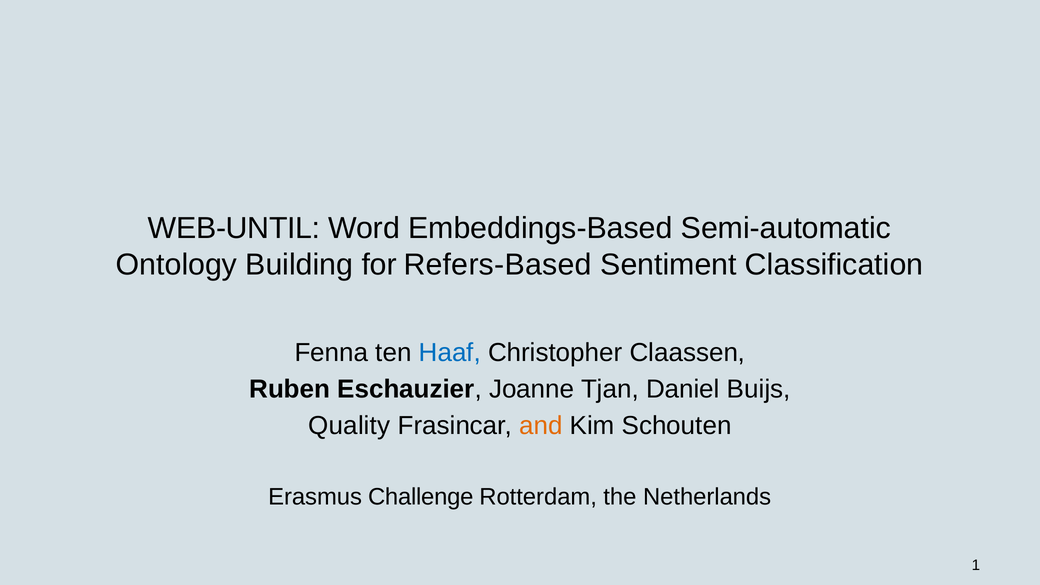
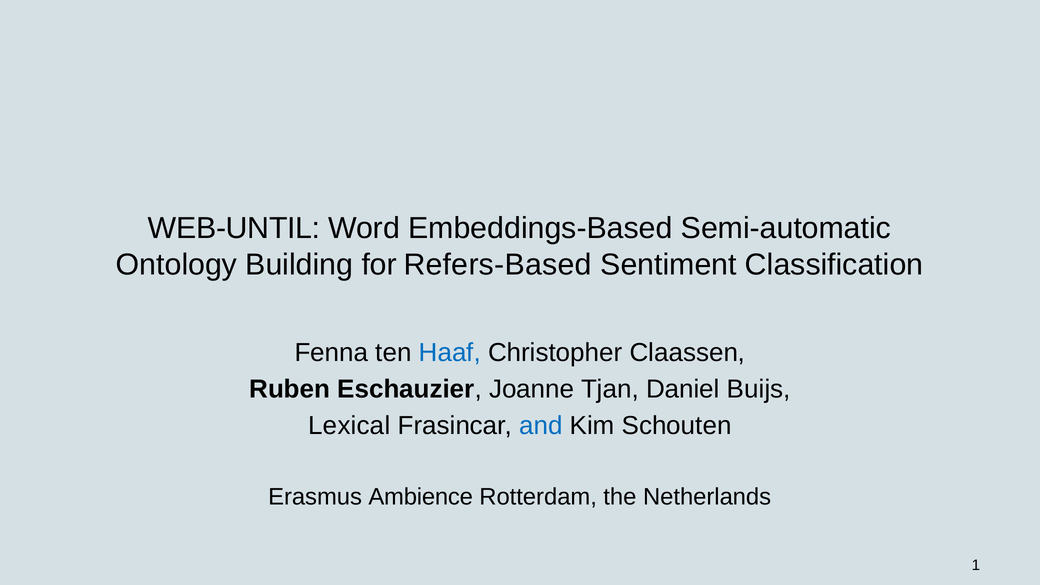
Quality: Quality -> Lexical (349, 426)
and colour: orange -> blue (541, 426)
Challenge: Challenge -> Ambience (421, 497)
